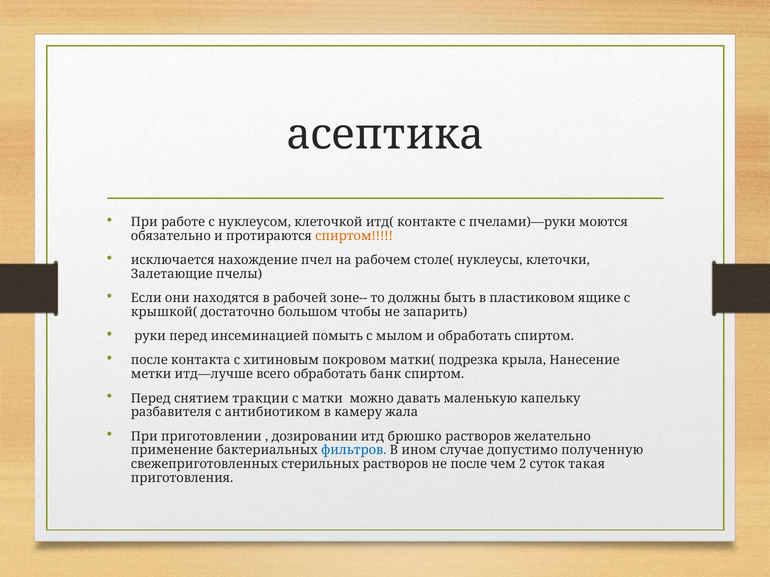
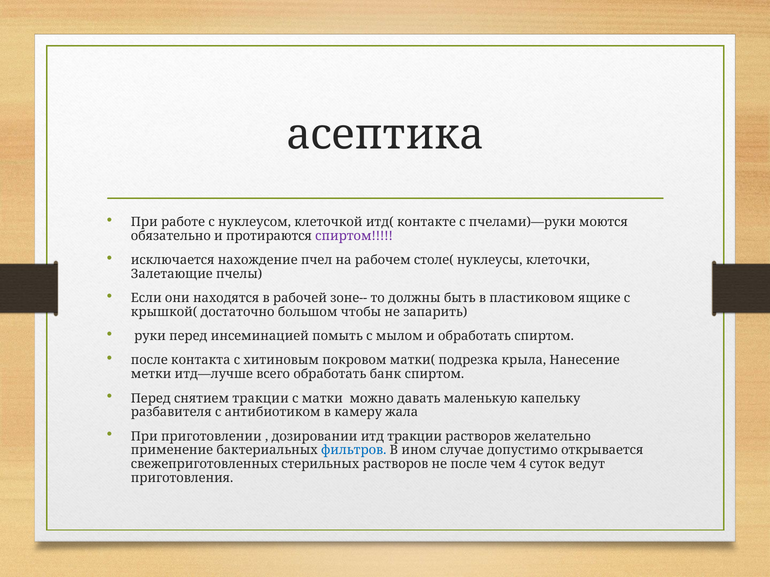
спиртом colour: orange -> purple (354, 236)
итд брюшко: брюшко -> тракции (415, 437)
полученную: полученную -> открывается (602, 451)
2: 2 -> 4 (523, 464)
такая: такая -> ведут (587, 464)
